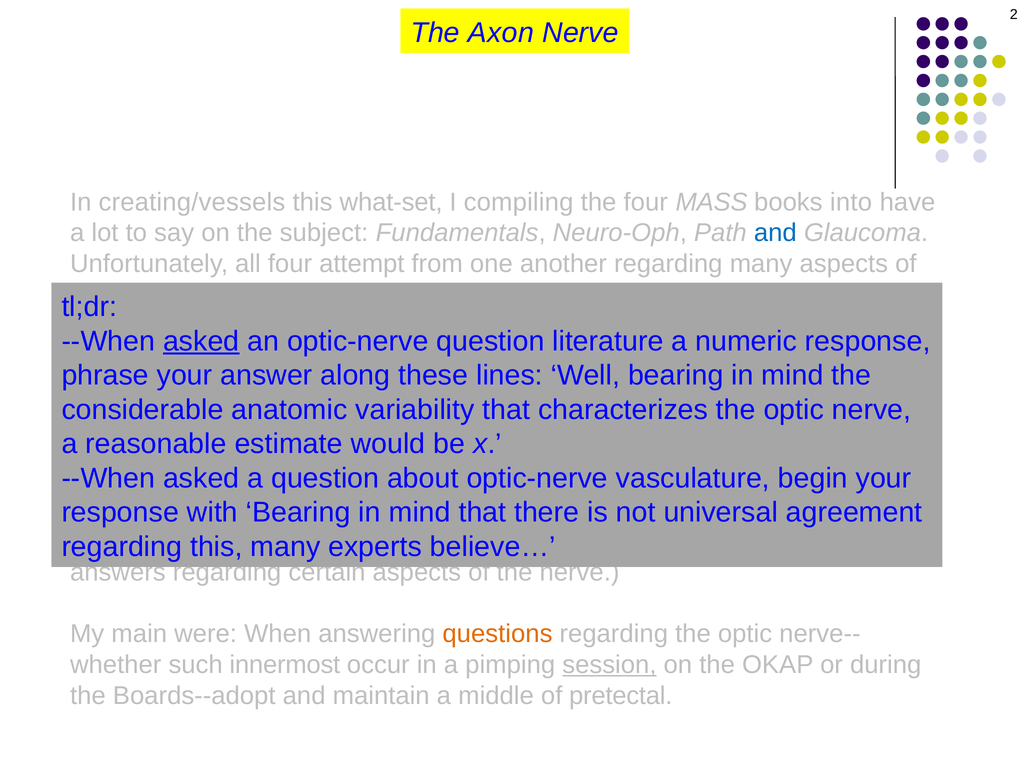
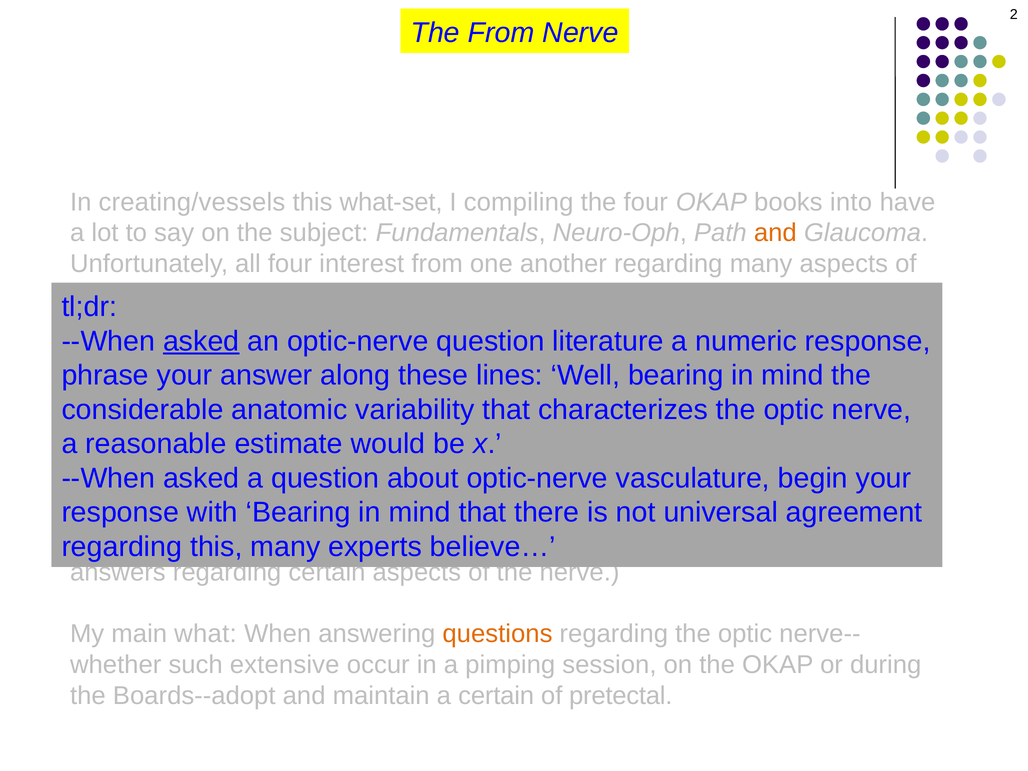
The Axon: Axon -> From (501, 33)
four MASS: MASS -> OKAP (711, 202)
and colour: blue -> orange (775, 233)
four attempt: attempt -> interest (362, 264)
main were: were -> what (205, 634)
innermost: innermost -> extensive (285, 665)
session underline: present -> none (609, 665)
a middle: middle -> certain (496, 696)
